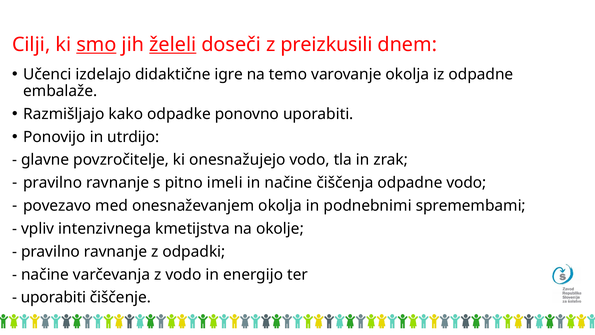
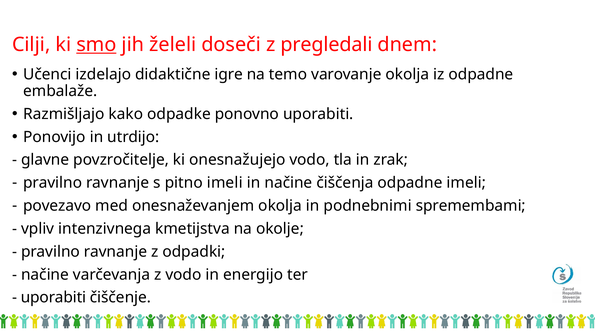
želeli underline: present -> none (173, 45)
preizkusili: preizkusili -> pregledali (327, 45)
odpadne vodo: vodo -> imeli (466, 183)
